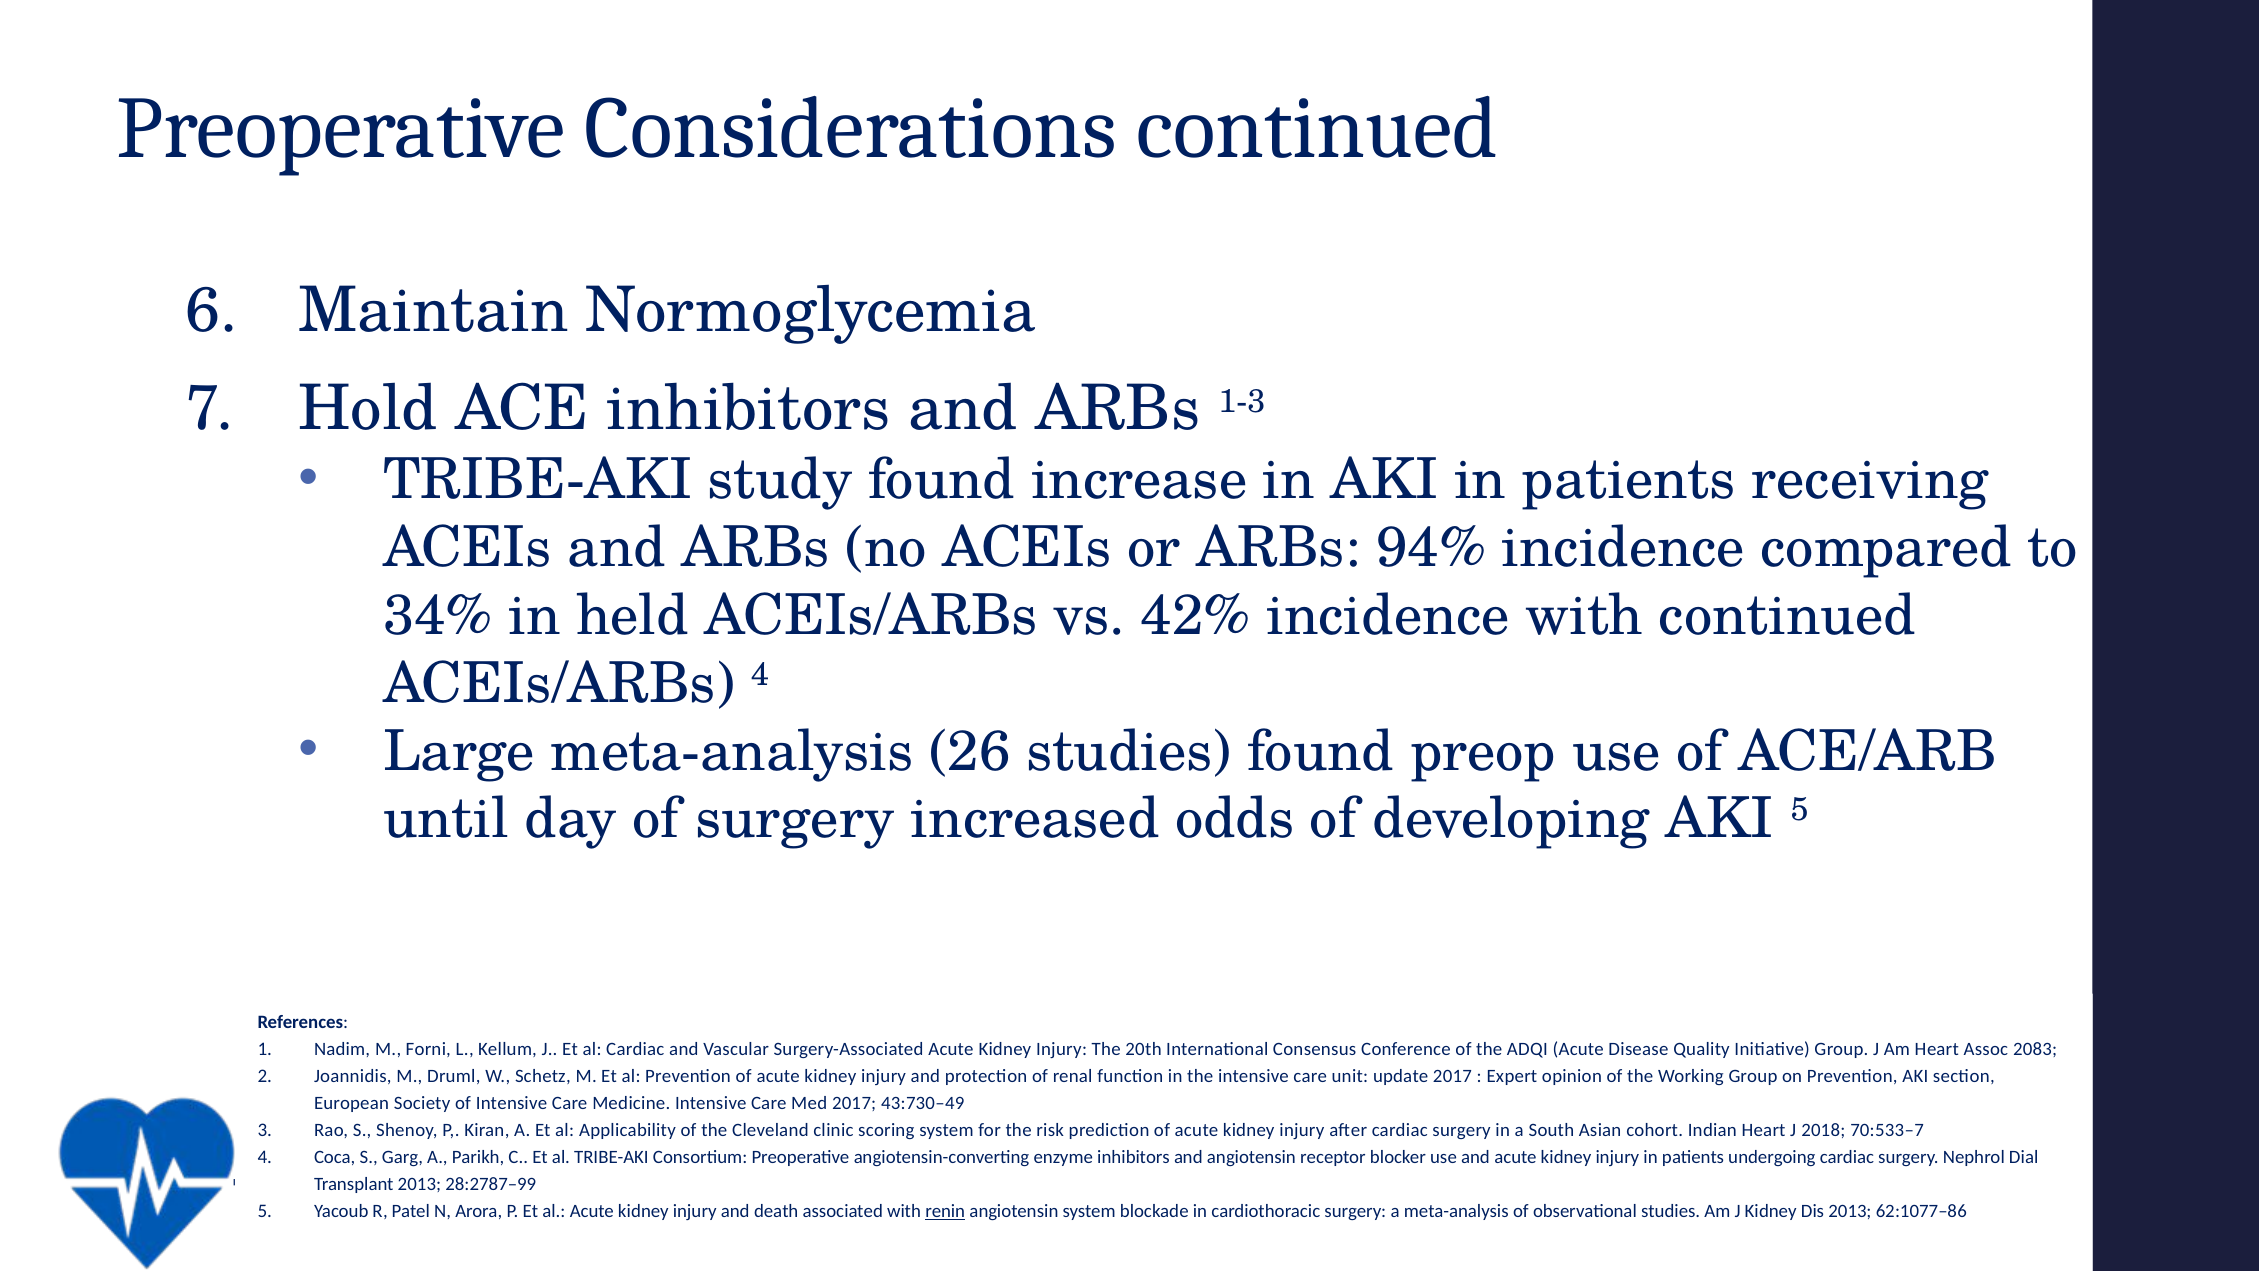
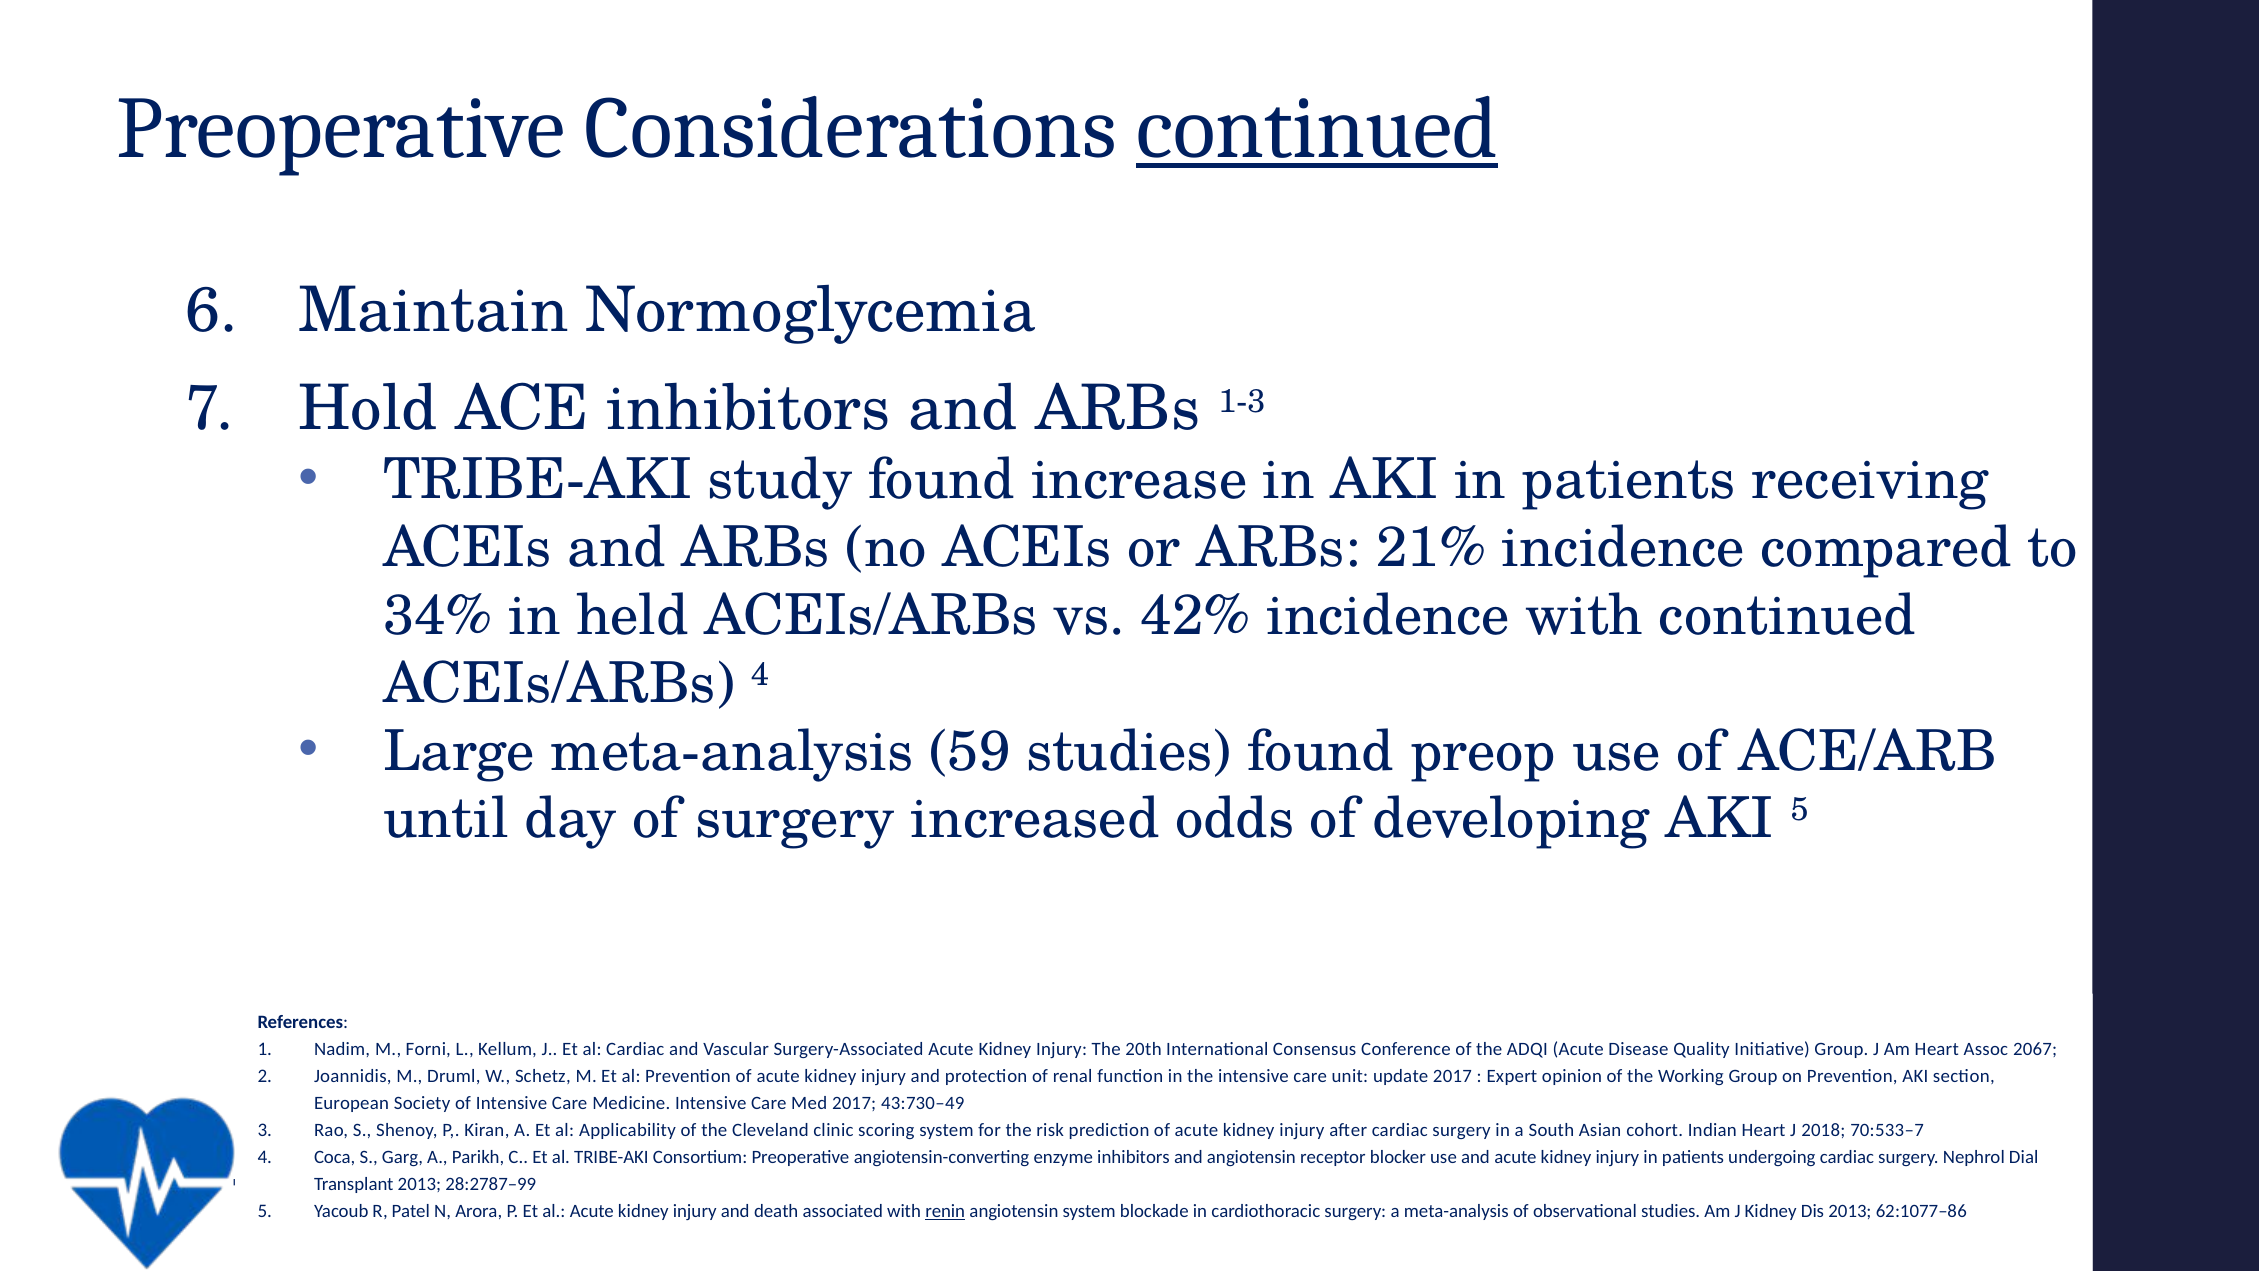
continued underline: none -> present (1317, 128)
94%: 94% -> 21% (1431, 548)
26: 26 -> 59 (970, 751)
2083: 2083 -> 2067 (2035, 1049)
